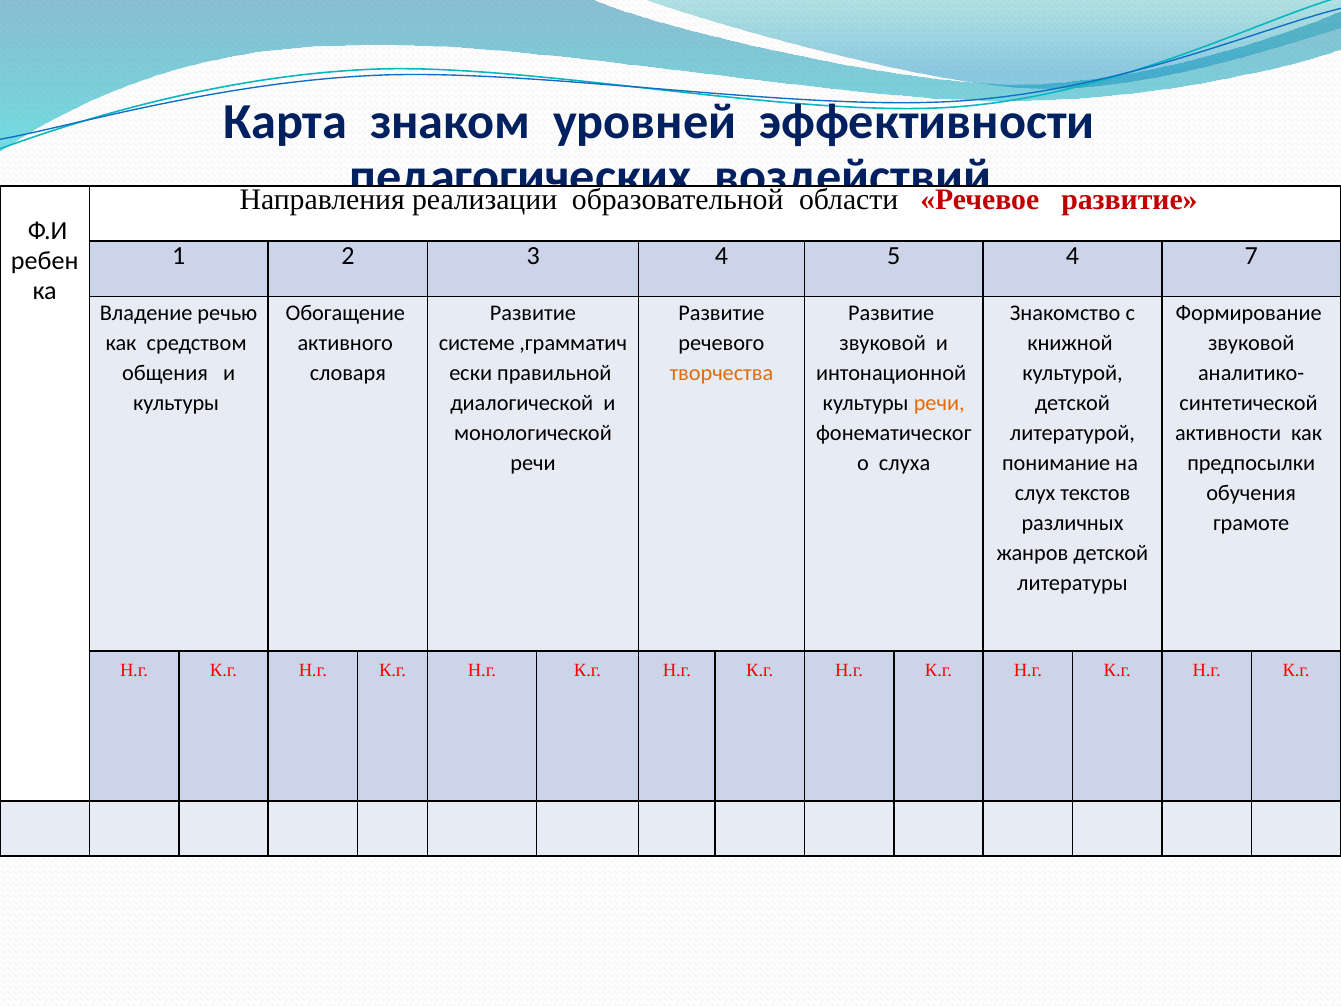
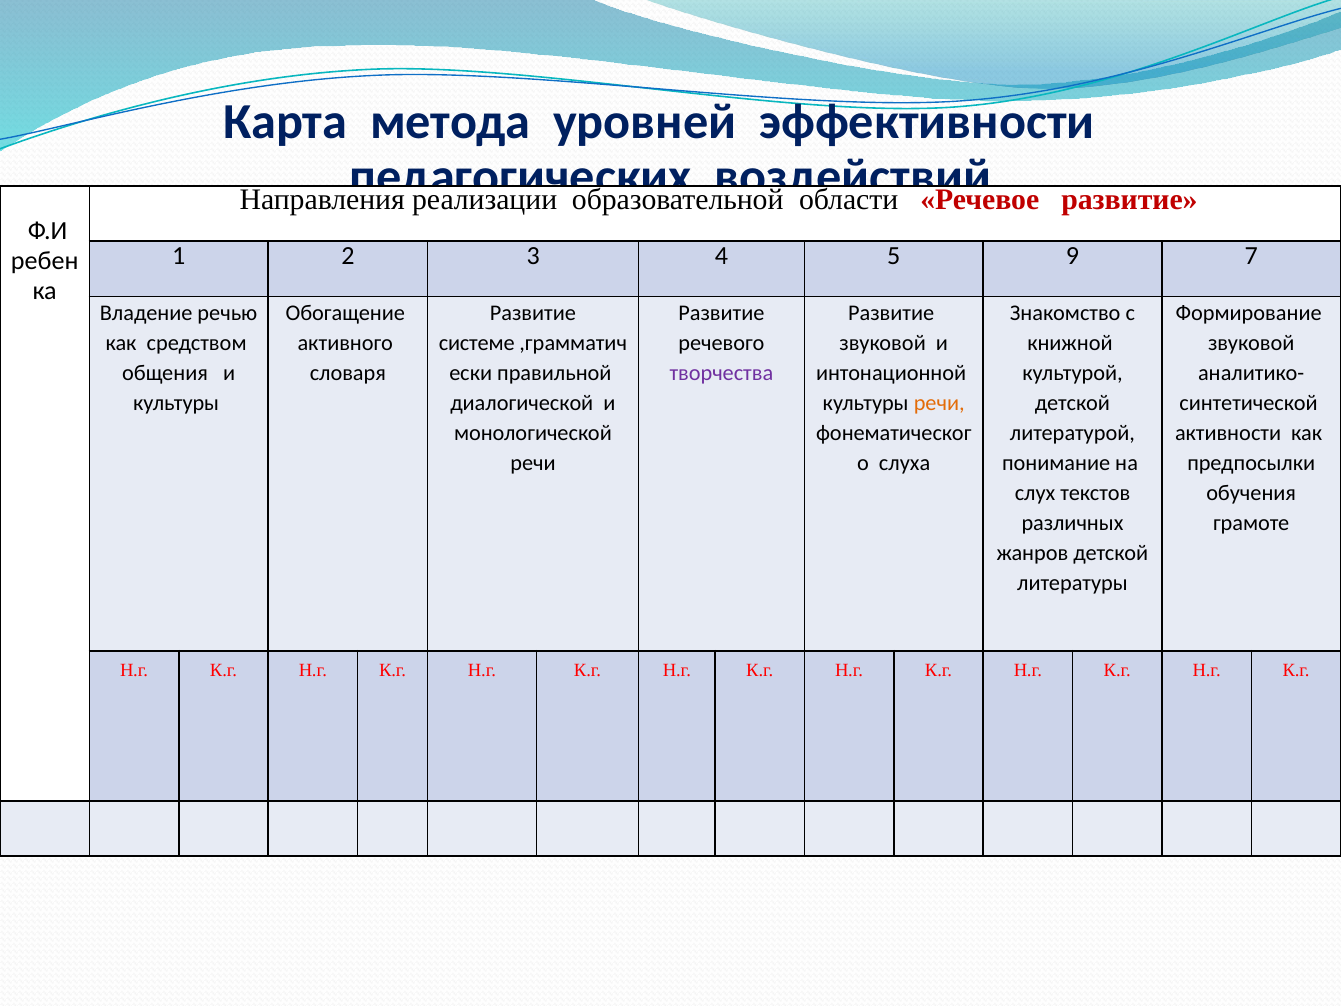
знаком: знаком -> метода (450, 122)
5 4: 4 -> 9 (1073, 256)
творчества colour: orange -> purple (721, 373)
